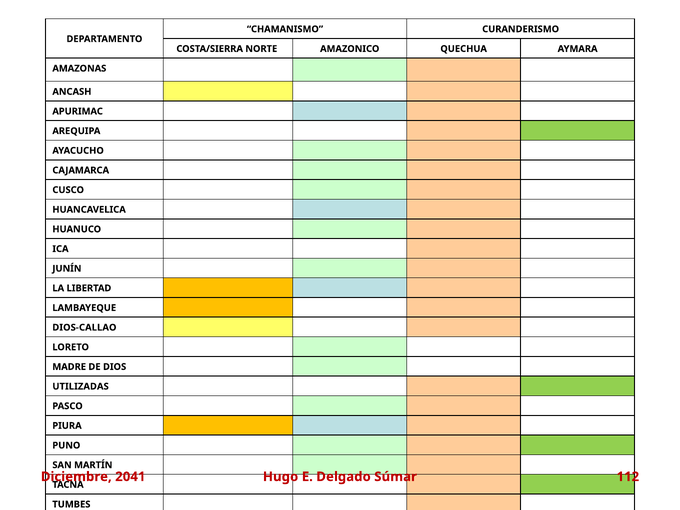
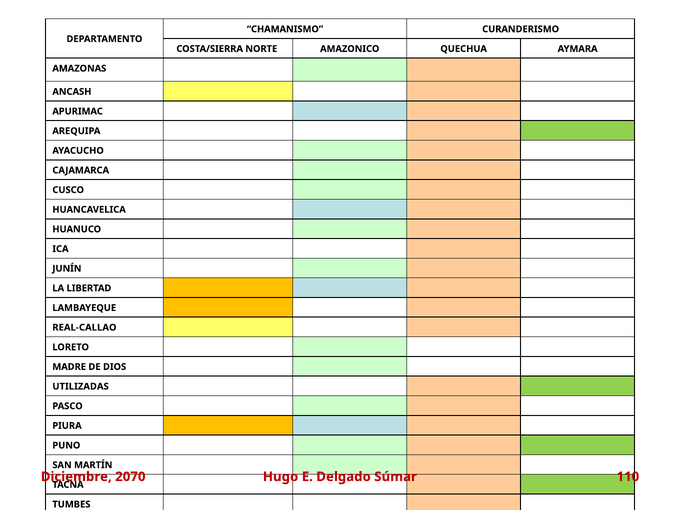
DIOS-CALLAO: DIOS-CALLAO -> REAL-CALLAO (84, 327)
2041: 2041 -> 2070 (130, 477)
112: 112 -> 110 (628, 477)
